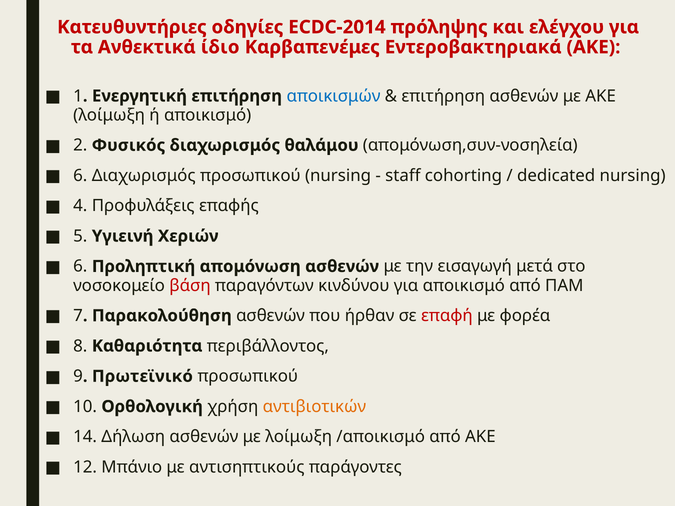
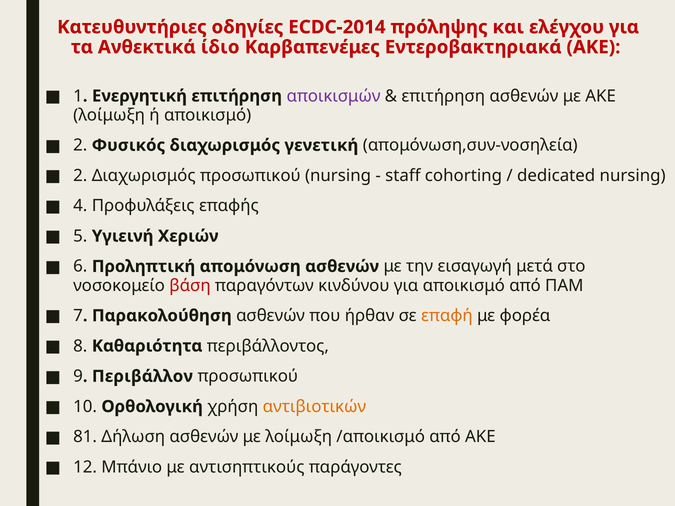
αποικισμών colour: blue -> purple (334, 96)
θαλάμου: θαλάμου -> γενετική (321, 145)
6: 6 -> 2 (80, 176)
επαφή colour: red -> orange (447, 316)
Πρωτεϊνικό: Πρωτεϊνικό -> Περιβάλλον (142, 376)
14: 14 -> 81 (85, 437)
